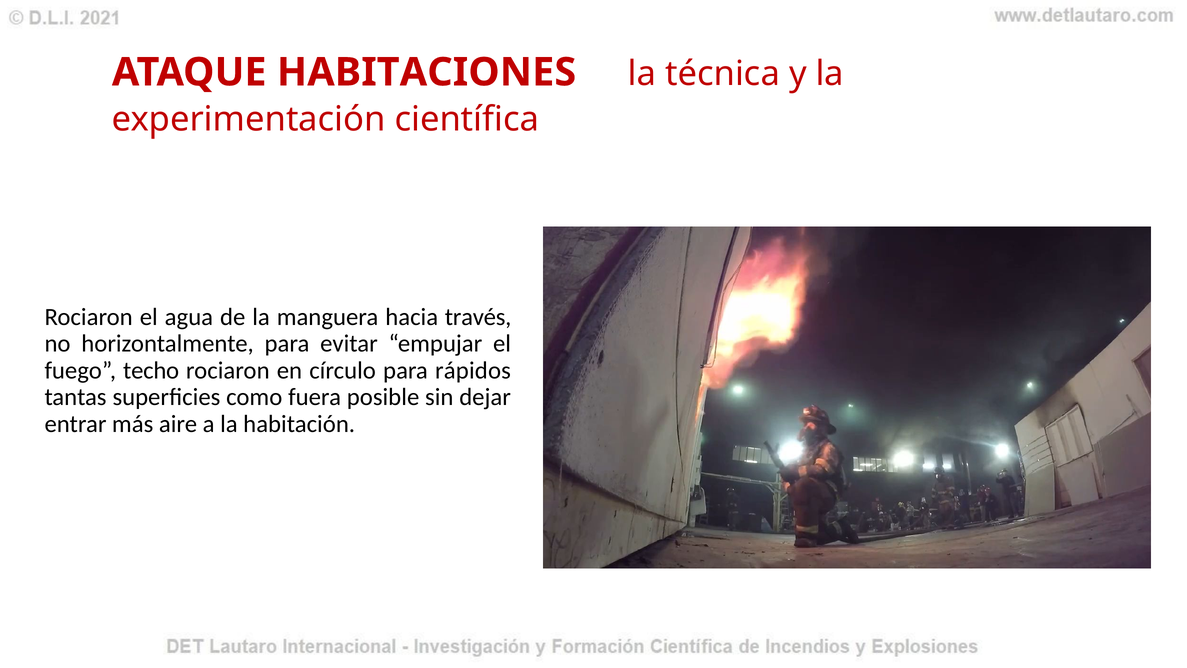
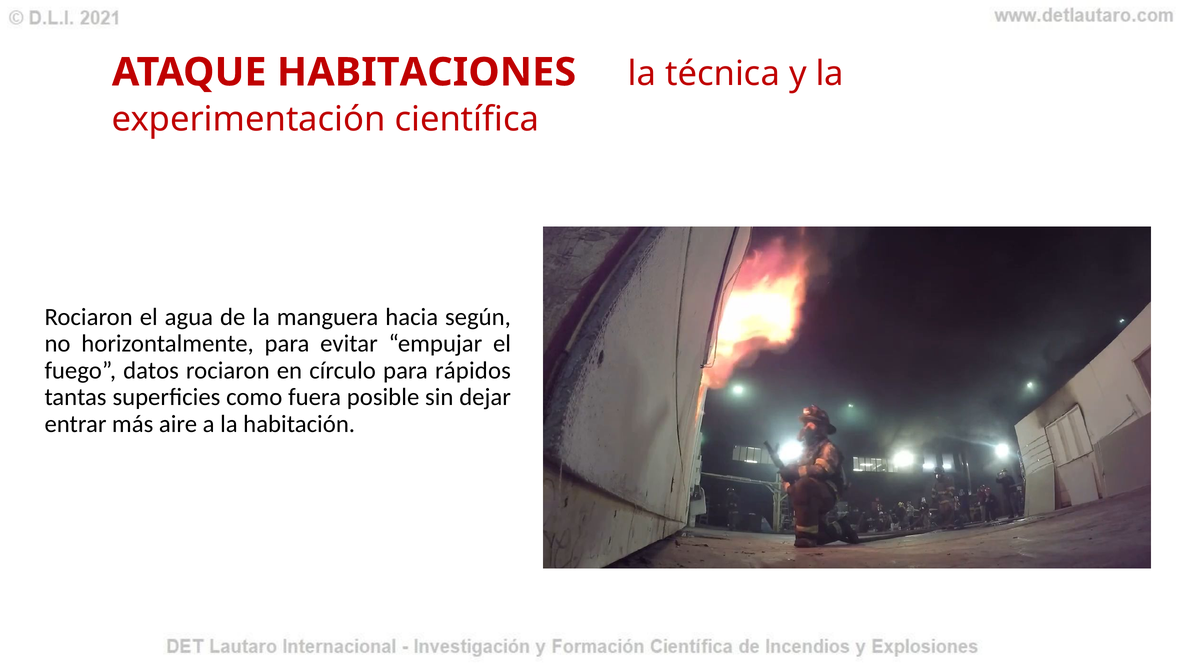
través: través -> según (478, 317)
techo: techo -> datos (151, 370)
